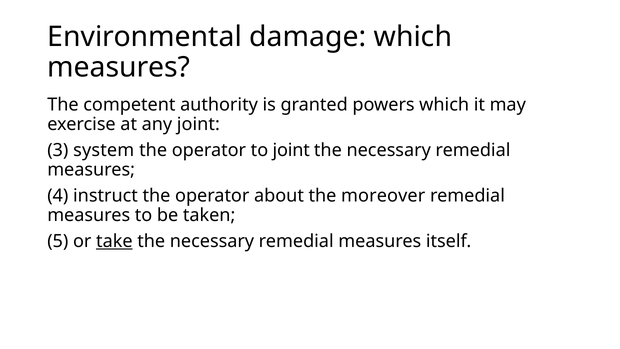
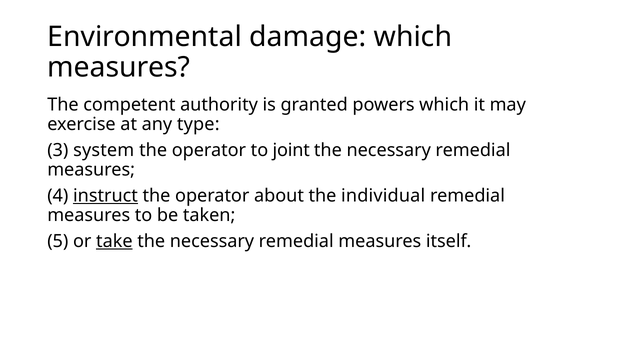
any joint: joint -> type (198, 124)
instruct underline: none -> present (105, 196)
moreover: moreover -> individual (383, 196)
